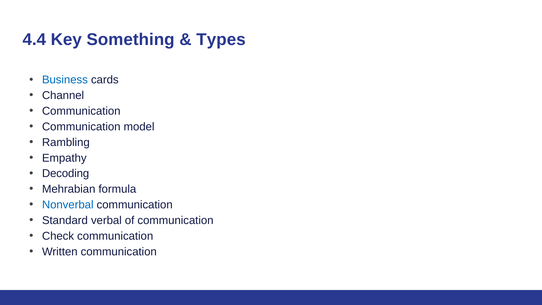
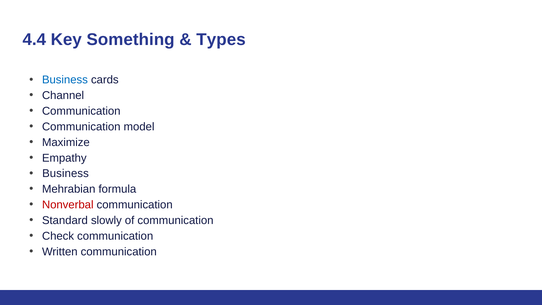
Rambling: Rambling -> Maximize (66, 142)
Decoding: Decoding -> Business (66, 174)
Nonverbal colour: blue -> red (68, 205)
verbal: verbal -> slowly (106, 220)
